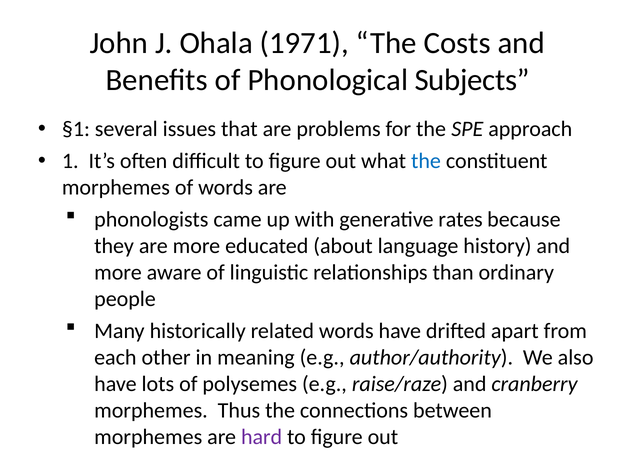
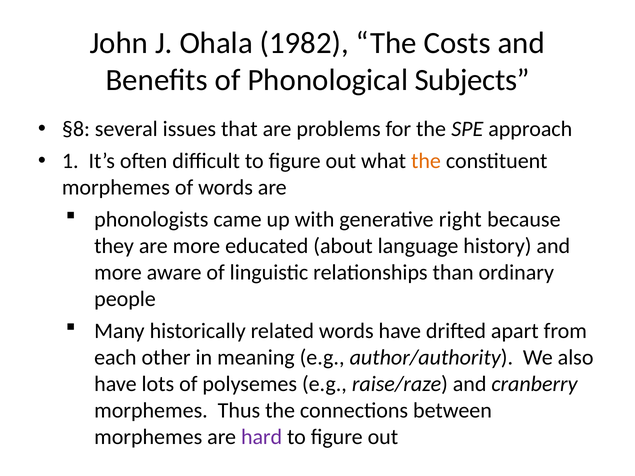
1971: 1971 -> 1982 (304, 43)
§1: §1 -> §8 (76, 129)
the colour: blue -> orange (426, 161)
rates: rates -> right (460, 220)
